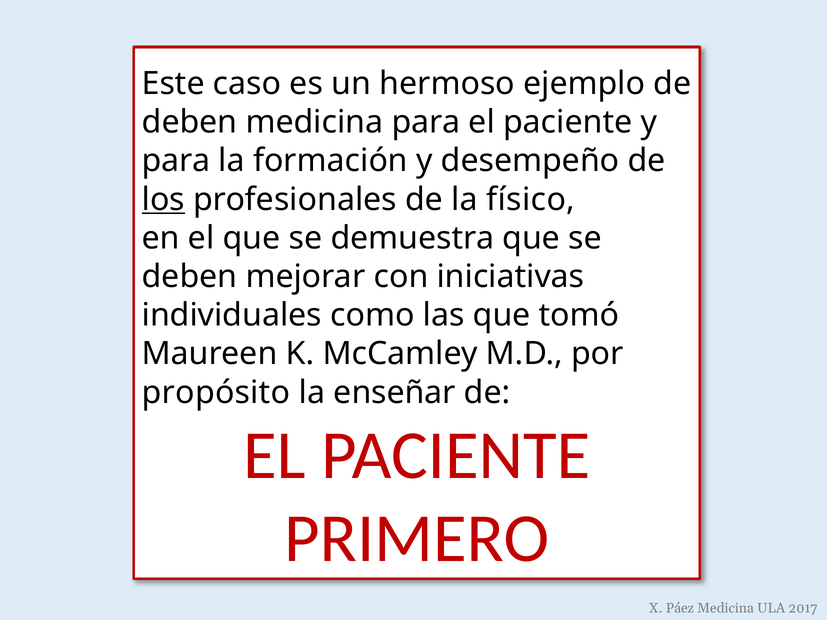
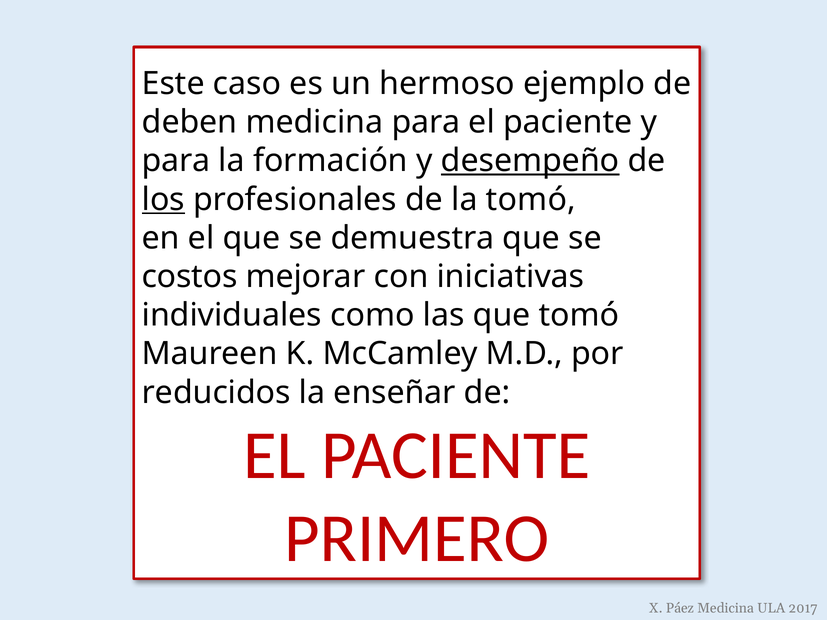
desempeño underline: none -> present (530, 161)
la físico: físico -> tomó (531, 200)
deben: deben -> costos (190, 277)
propósito: propósito -> reducidos (216, 393)
